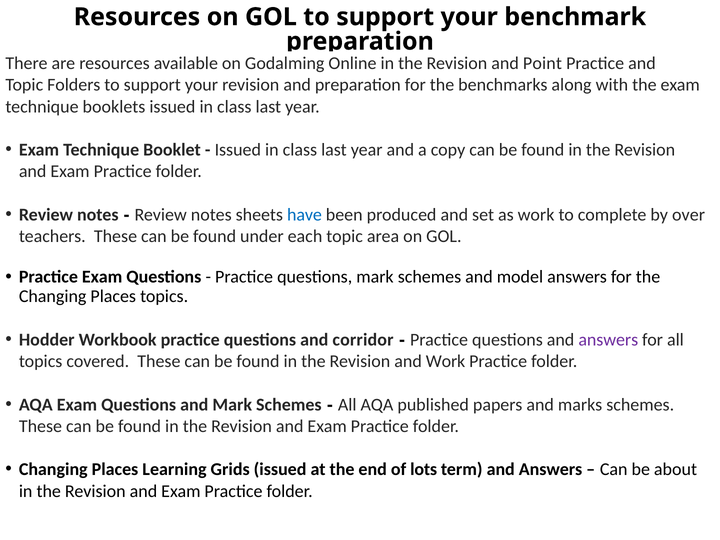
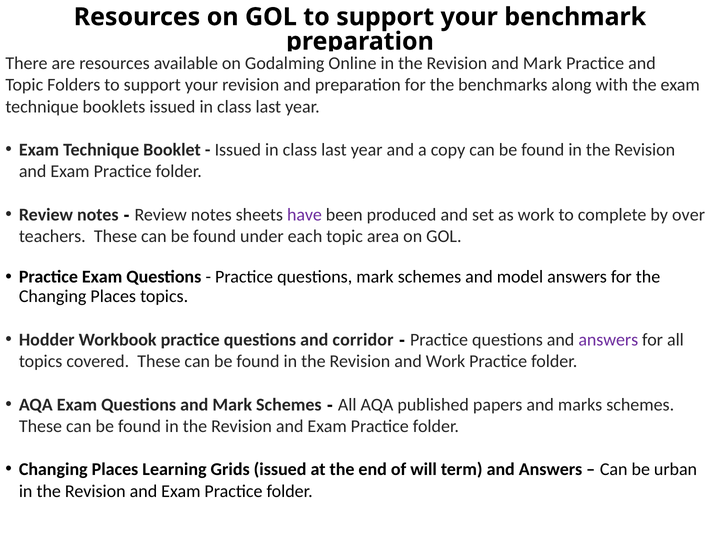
Revision and Point: Point -> Mark (542, 63)
have colour: blue -> purple (304, 215)
lots: lots -> will (424, 469)
about: about -> urban (676, 469)
